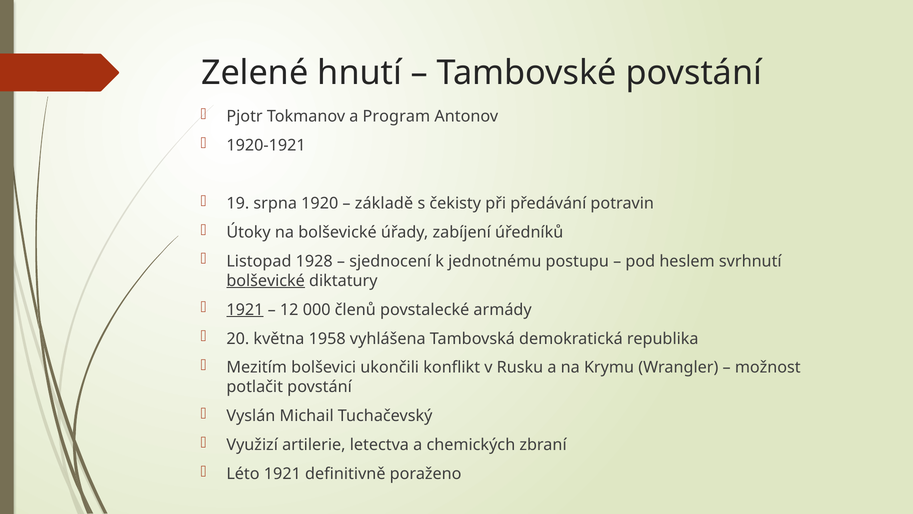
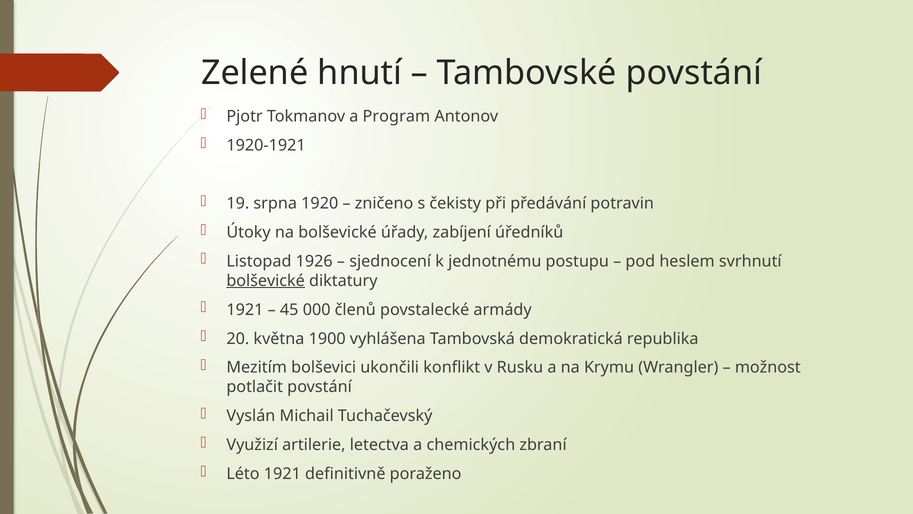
základě: základě -> zničeno (384, 203)
1928: 1928 -> 1926 (314, 261)
1921 underline: present -> none (245, 309)
12: 12 -> 45 (289, 309)
1958: 1958 -> 1900 (327, 338)
